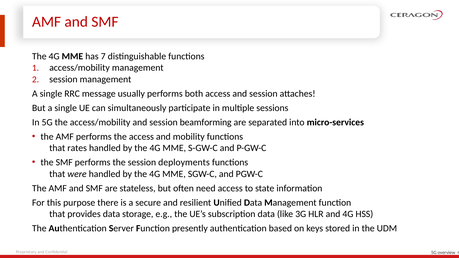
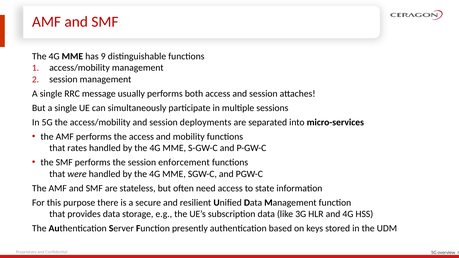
7: 7 -> 9 (103, 56)
beamforming: beamforming -> deployments (206, 122)
deployments: deployments -> enforcement (184, 163)
